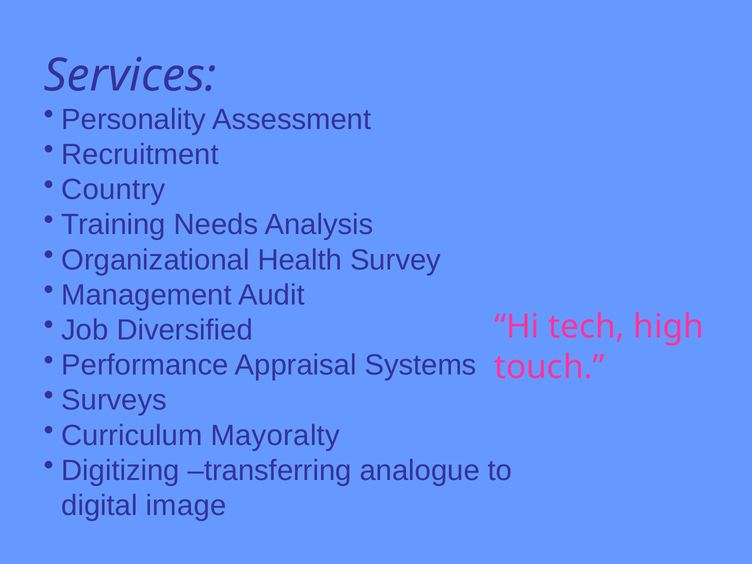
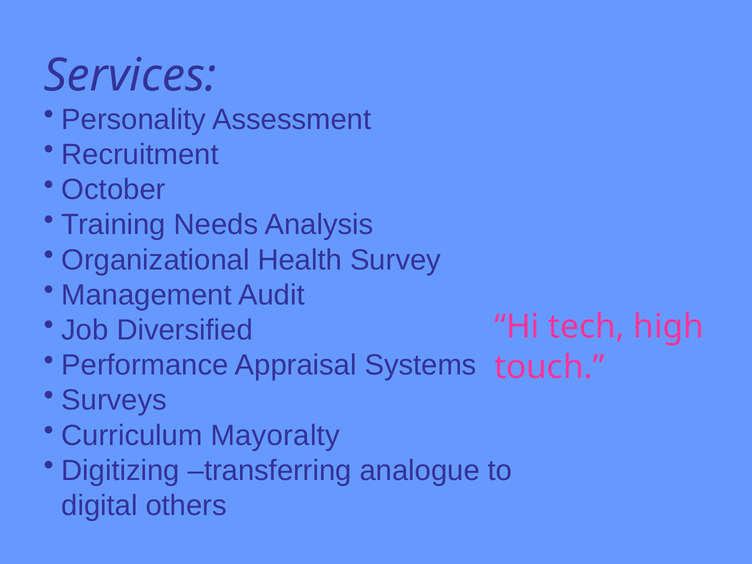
Country: Country -> October (114, 190)
image: image -> others (186, 506)
